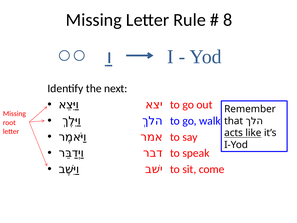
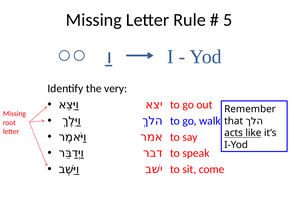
8: 8 -> 5 (228, 20)
next: next -> very (116, 88)
